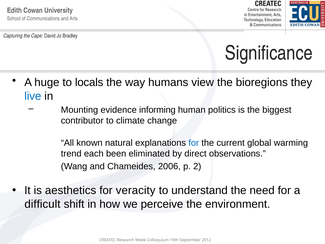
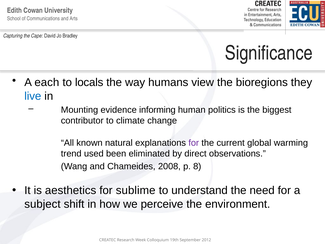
huge: huge -> each (47, 82)
for colour: blue -> purple (194, 143)
each: each -> used (94, 154)
2006: 2006 -> 2008 (169, 166)
2: 2 -> 8 (197, 166)
veracity: veracity -> sublime (136, 190)
difficult: difficult -> subject (42, 204)
